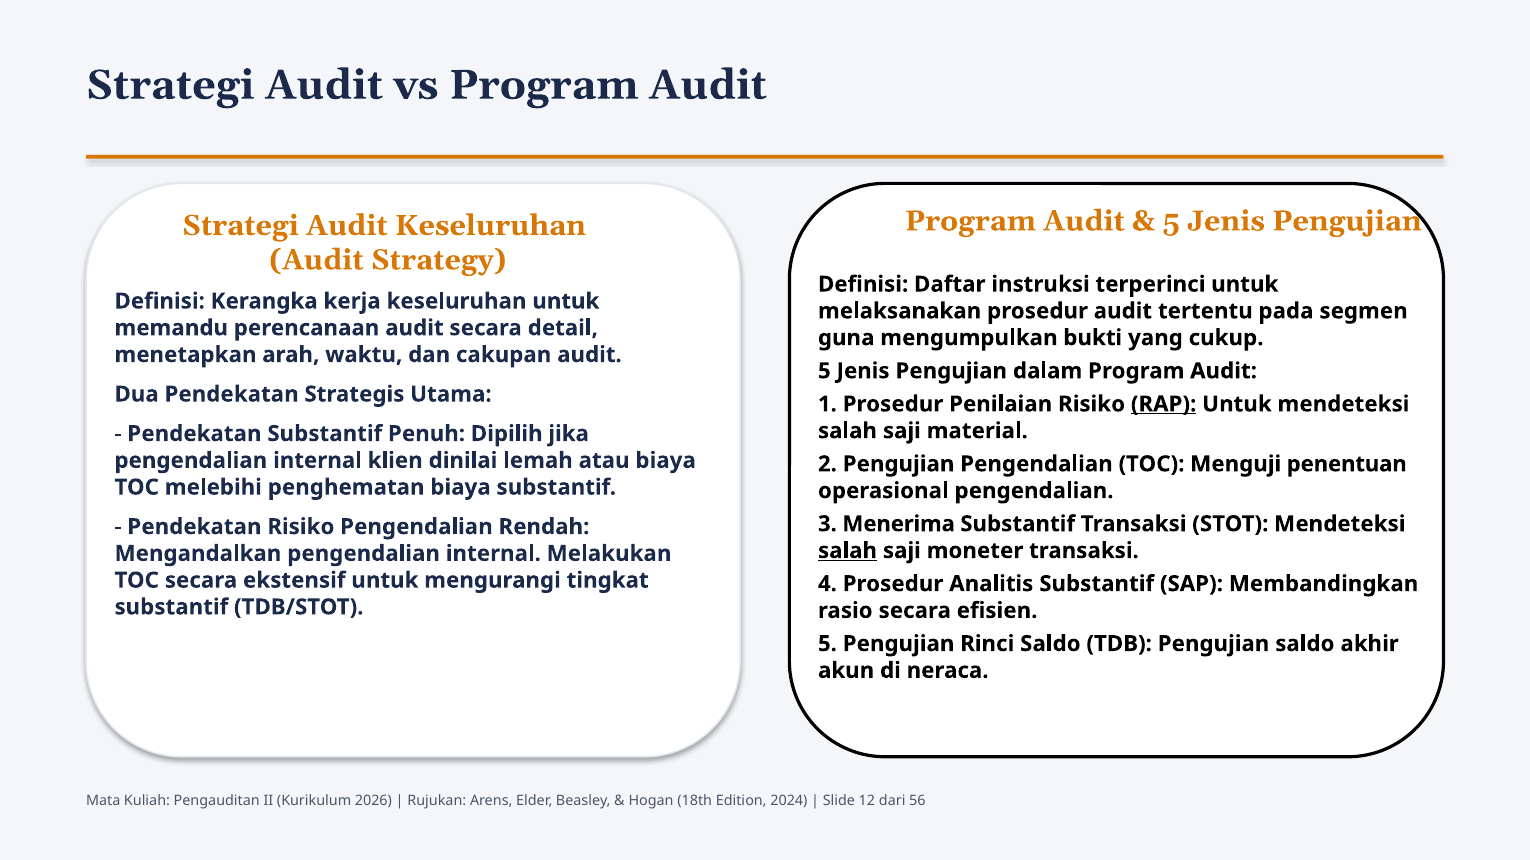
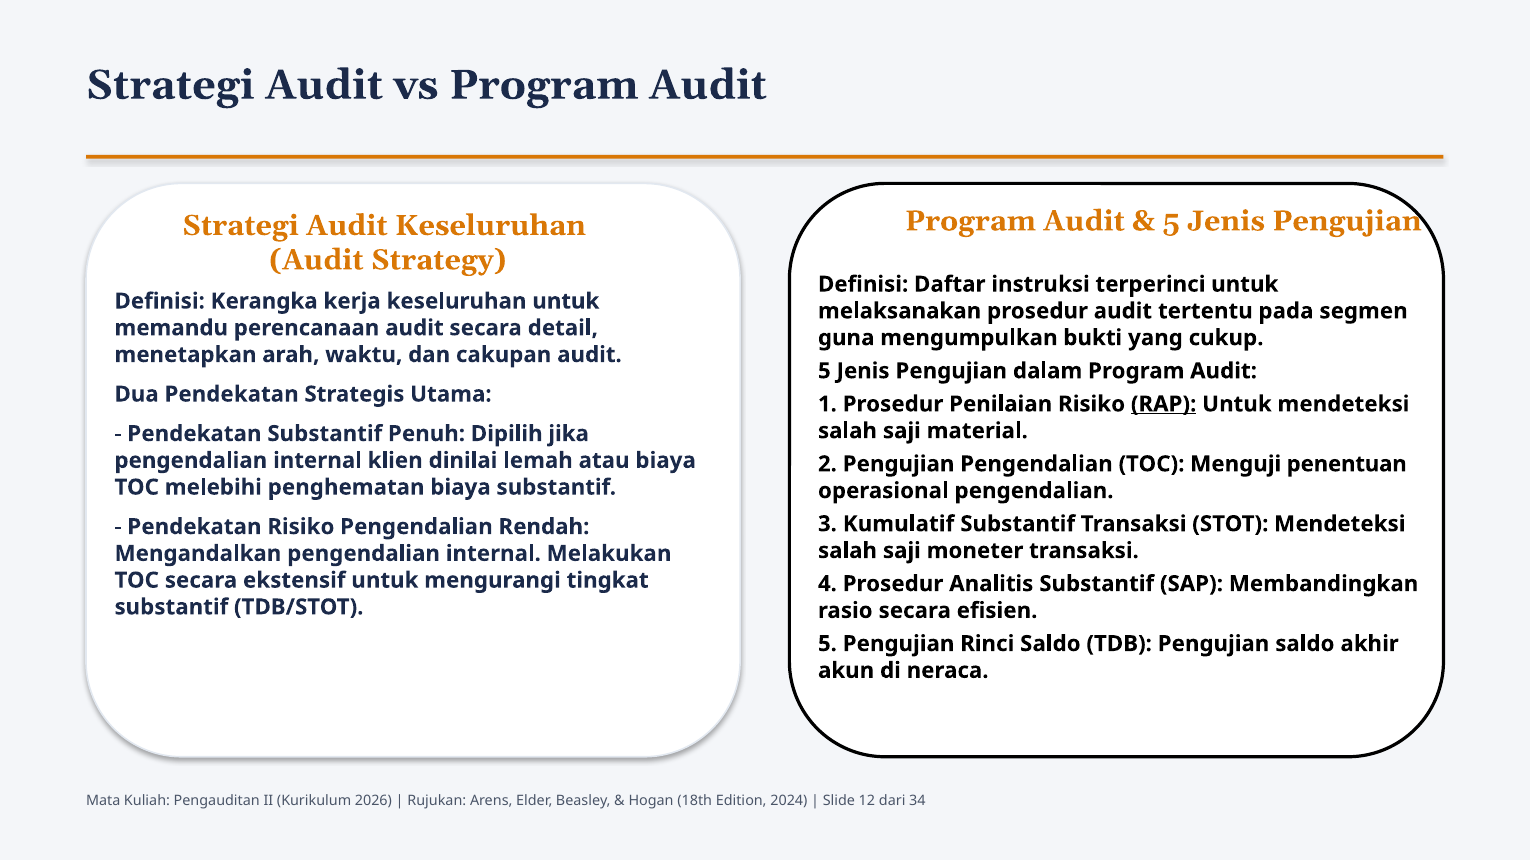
Menerima: Menerima -> Kumulatif (899, 524)
salah underline: present -> none (847, 551)
56: 56 -> 34 (917, 801)
